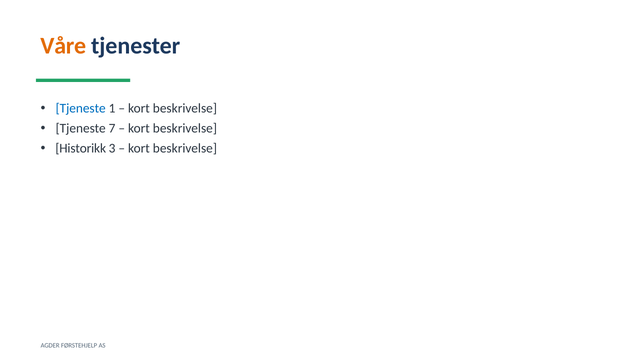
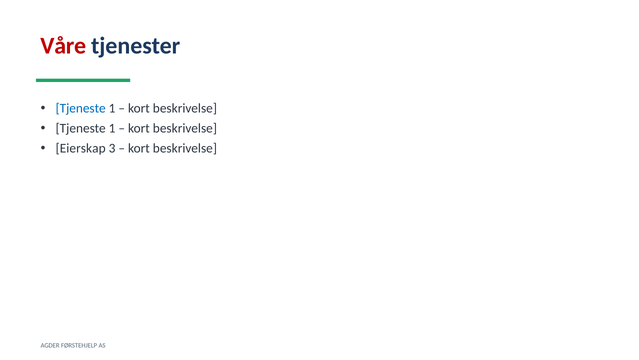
Våre colour: orange -> red (63, 46)
7: 7 -> 1 (112, 128)
Historikk: Historikk -> Eierskap (81, 148)
